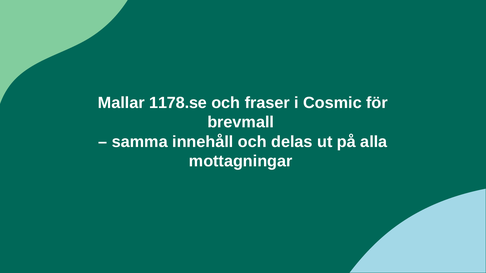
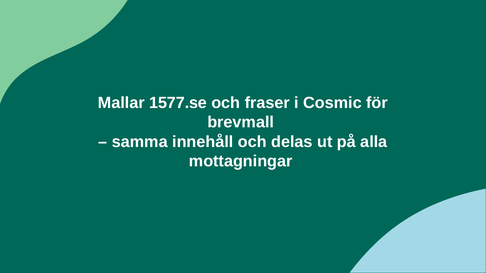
1178.se: 1178.se -> 1577.se (178, 103)
